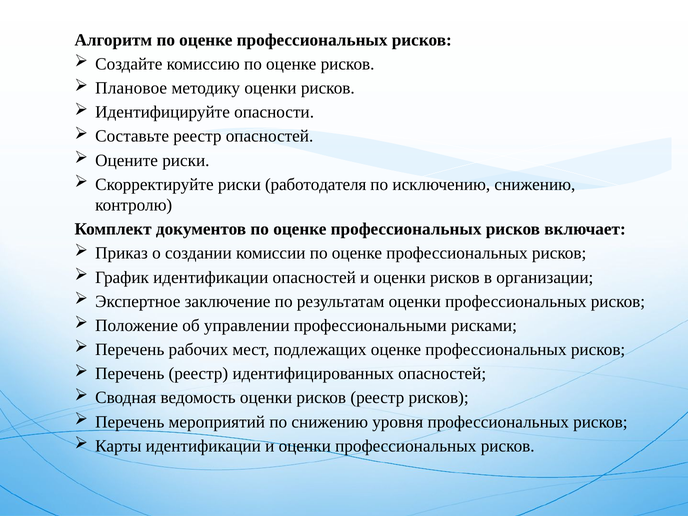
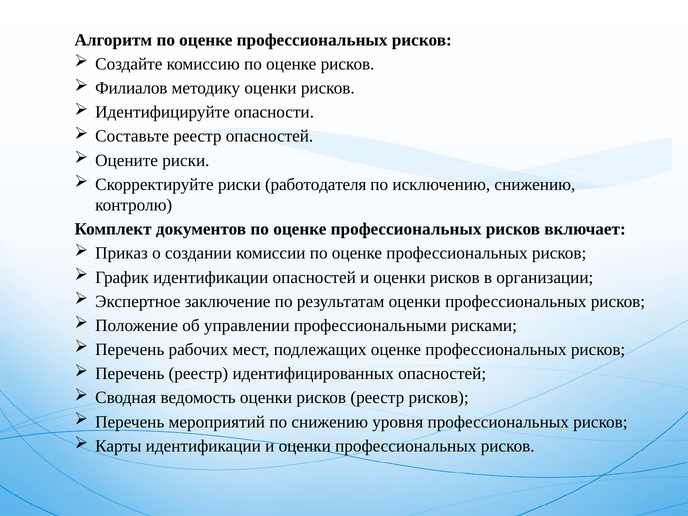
Плановое: Плановое -> Филиалов (131, 88)
